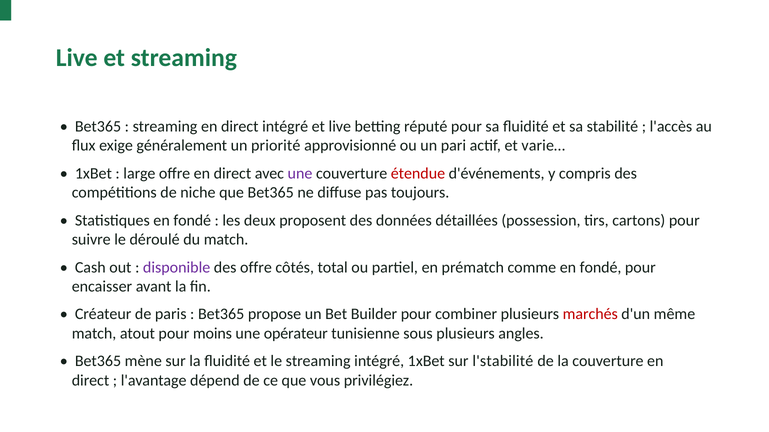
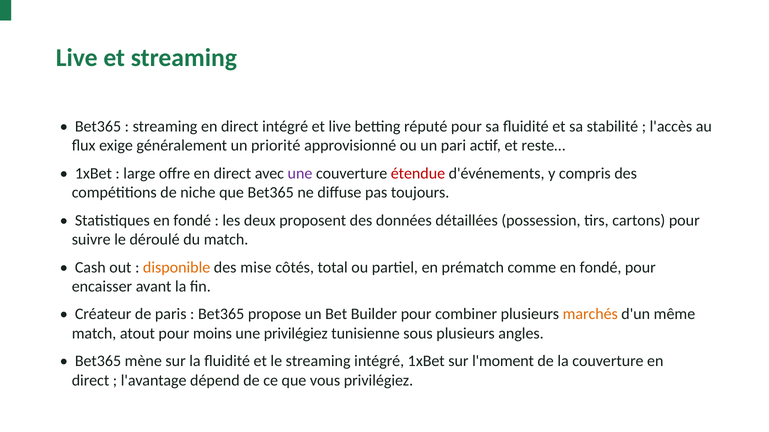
varie…: varie… -> reste… (543, 146)
disponible colour: purple -> orange (177, 268)
des offre: offre -> mise (256, 268)
marchés colour: red -> orange (590, 315)
une opérateur: opérateur -> privilégiez (296, 334)
l'stabilité: l'stabilité -> l'moment (503, 362)
